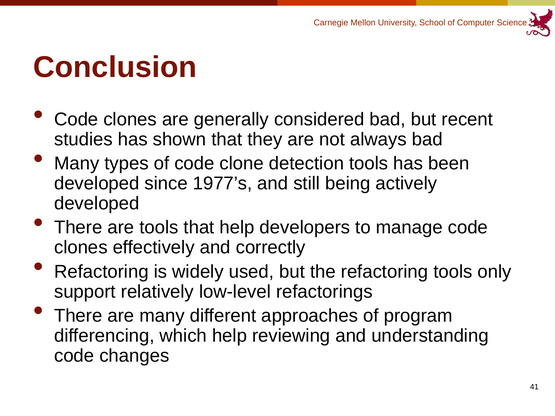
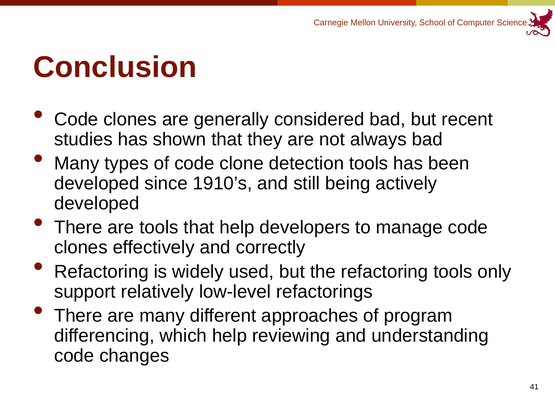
1977’s: 1977’s -> 1910’s (223, 184)
